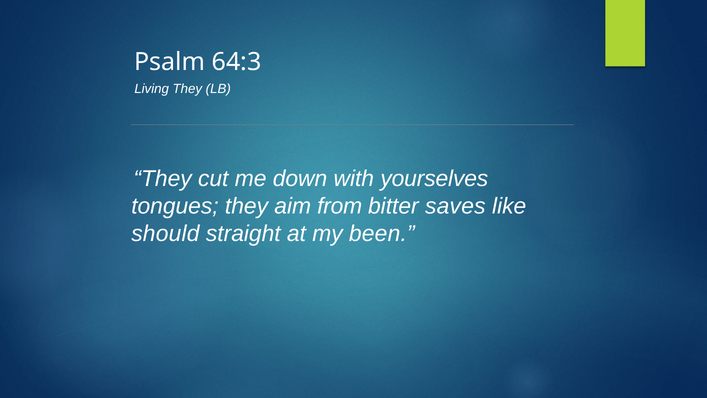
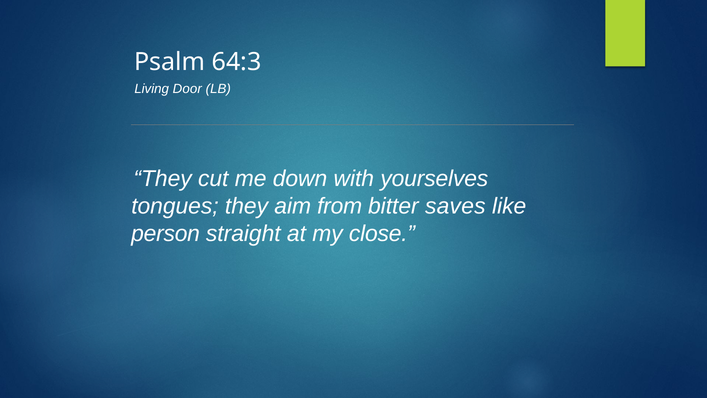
Living They: They -> Door (187, 89)
should: should -> person (166, 234)
been: been -> close (382, 234)
